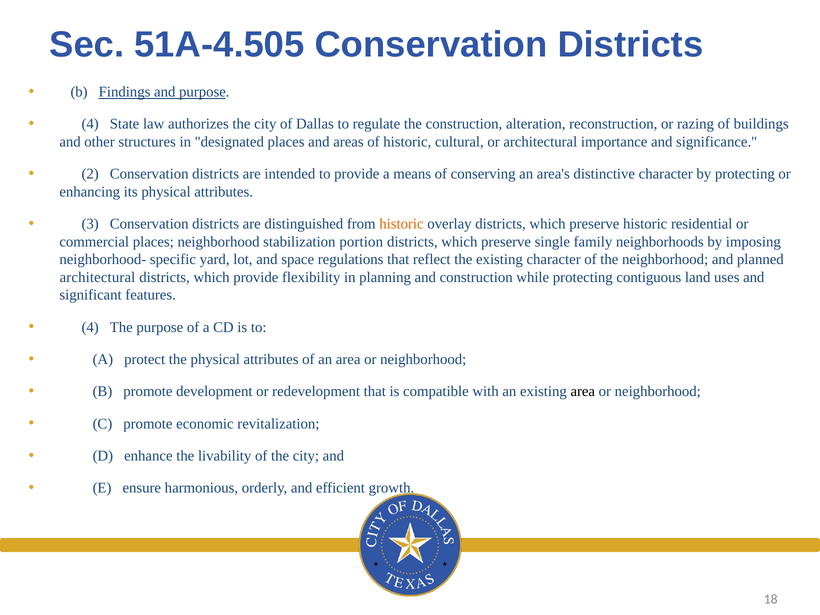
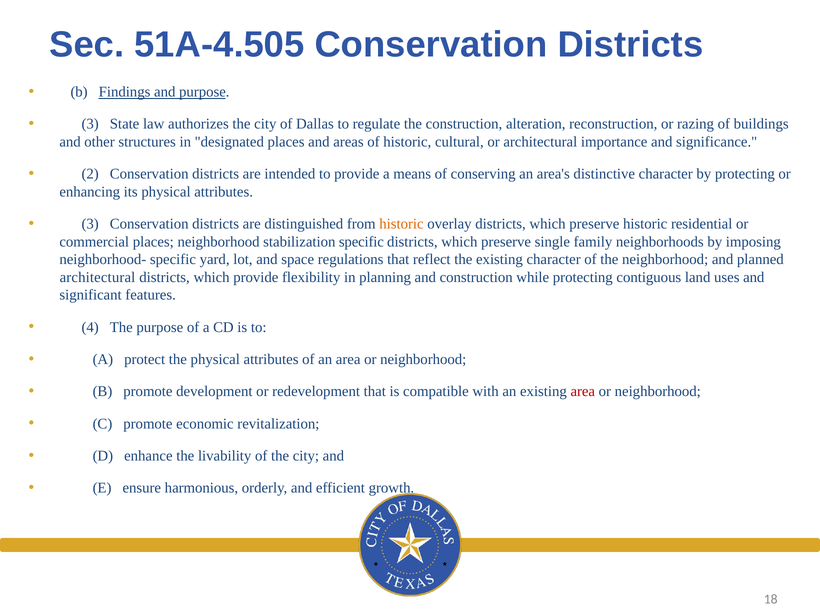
4: 4 -> 3 (90, 124)
stabilization portion: portion -> specific (361, 242)
area colour: black -> red (583, 392)
